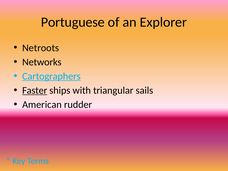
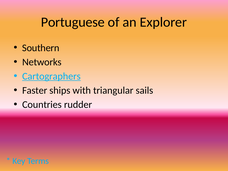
Netroots: Netroots -> Southern (41, 48)
Faster underline: present -> none (35, 90)
American: American -> Countries (42, 105)
